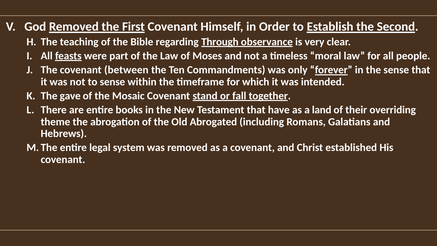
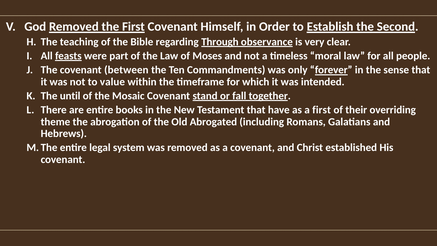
to sense: sense -> value (112, 82)
gave: gave -> until (70, 96)
a land: land -> first (322, 110)
